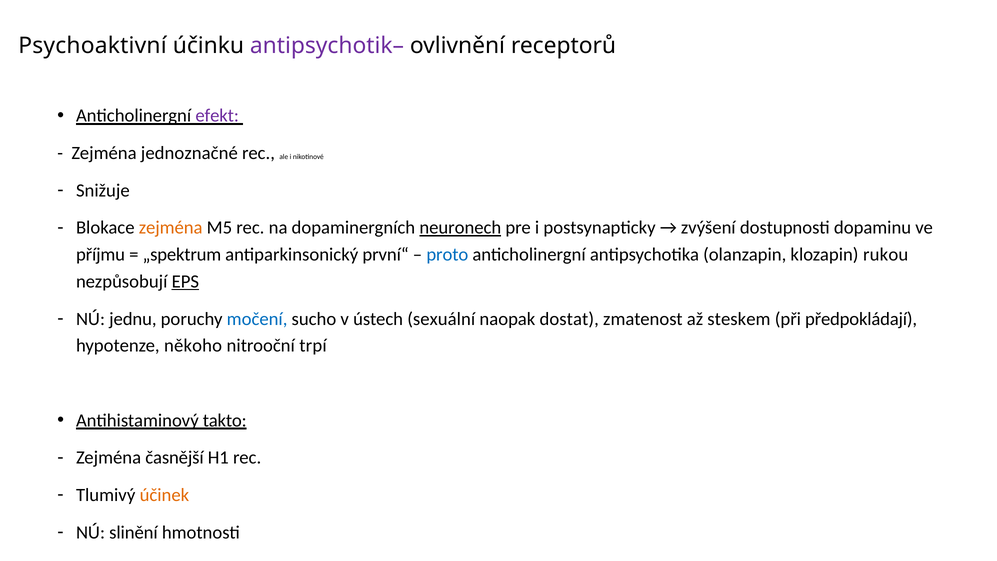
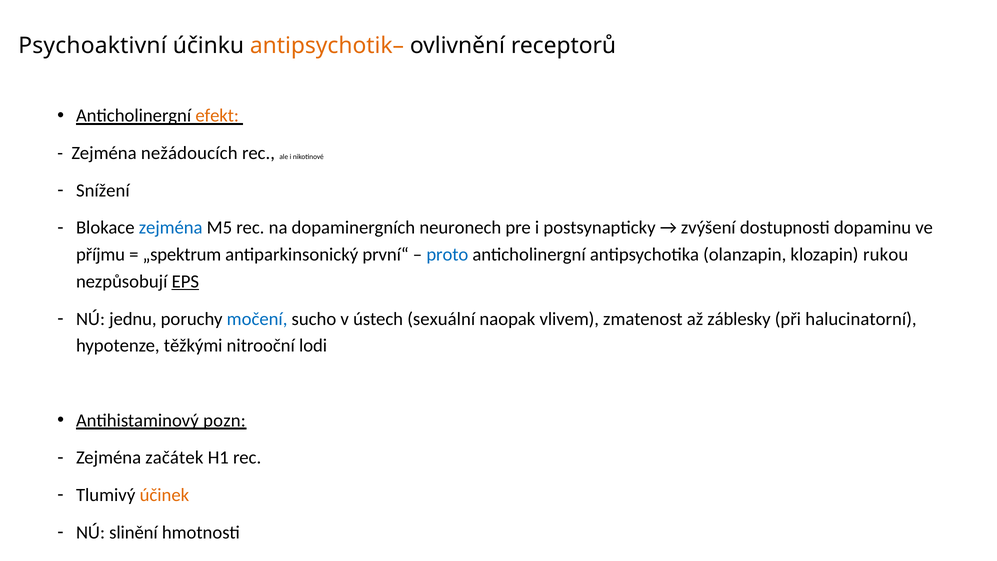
antipsychotik– colour: purple -> orange (327, 46)
efekt colour: purple -> orange (217, 116)
jednoznačné: jednoznačné -> nežádoucích (189, 153)
Snižuje: Snižuje -> Snížení (103, 190)
zejména colour: orange -> blue (171, 228)
neuronech underline: present -> none (460, 228)
dostat: dostat -> vlivem (569, 319)
steskem: steskem -> záblesky (739, 319)
předpokládají: předpokládají -> halucinatorní (861, 319)
někoho: někoho -> těžkými (193, 346)
trpí: trpí -> lodi (313, 346)
takto: takto -> pozn (225, 420)
časnější: časnější -> začátek (174, 458)
